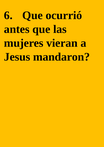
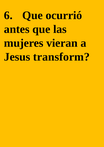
mandaron: mandaron -> transform (61, 57)
